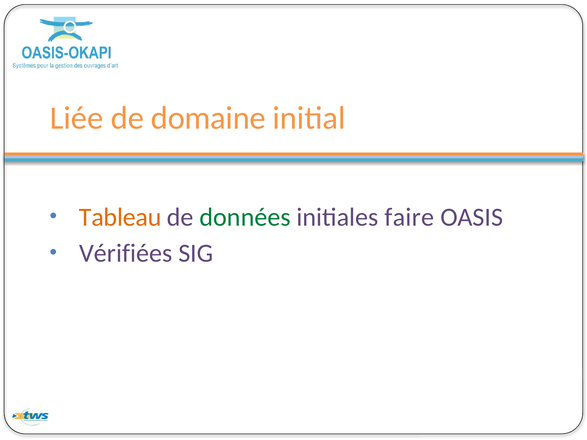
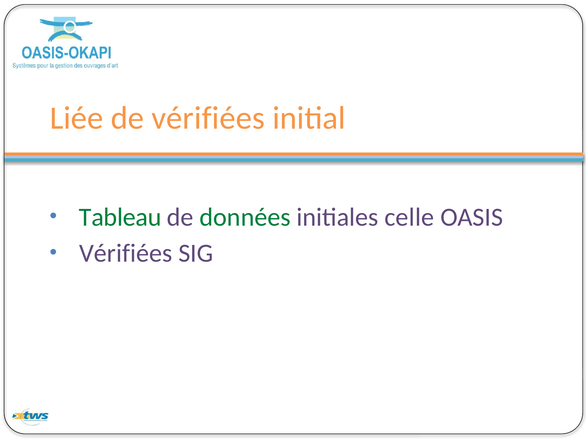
de domaine: domaine -> vérifiées (208, 118)
Tableau colour: orange -> green (120, 217)
faire: faire -> celle (409, 217)
